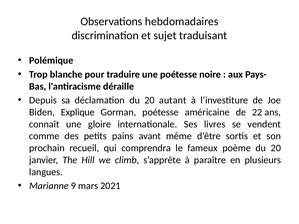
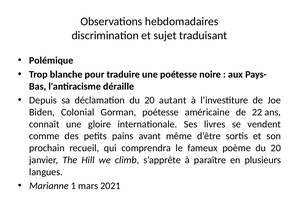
Explique: Explique -> Colonial (78, 112)
9: 9 -> 1 (73, 186)
